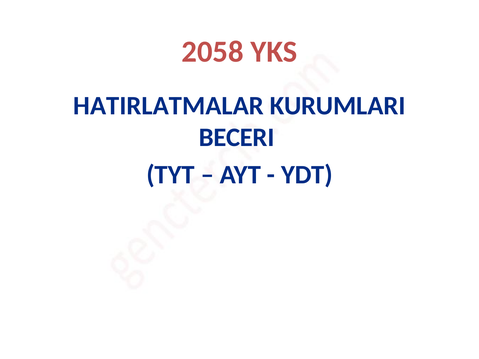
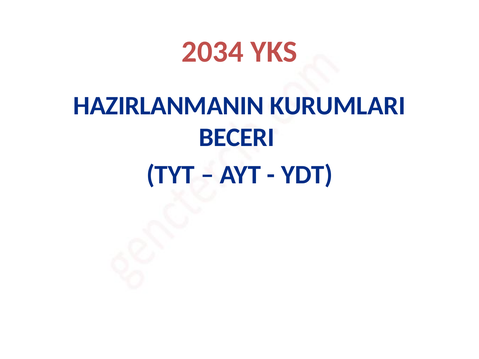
2058: 2058 -> 2034 (213, 52)
HATIRLATMALAR: HATIRLATMALAR -> HAZIRLANMANIN (169, 106)
